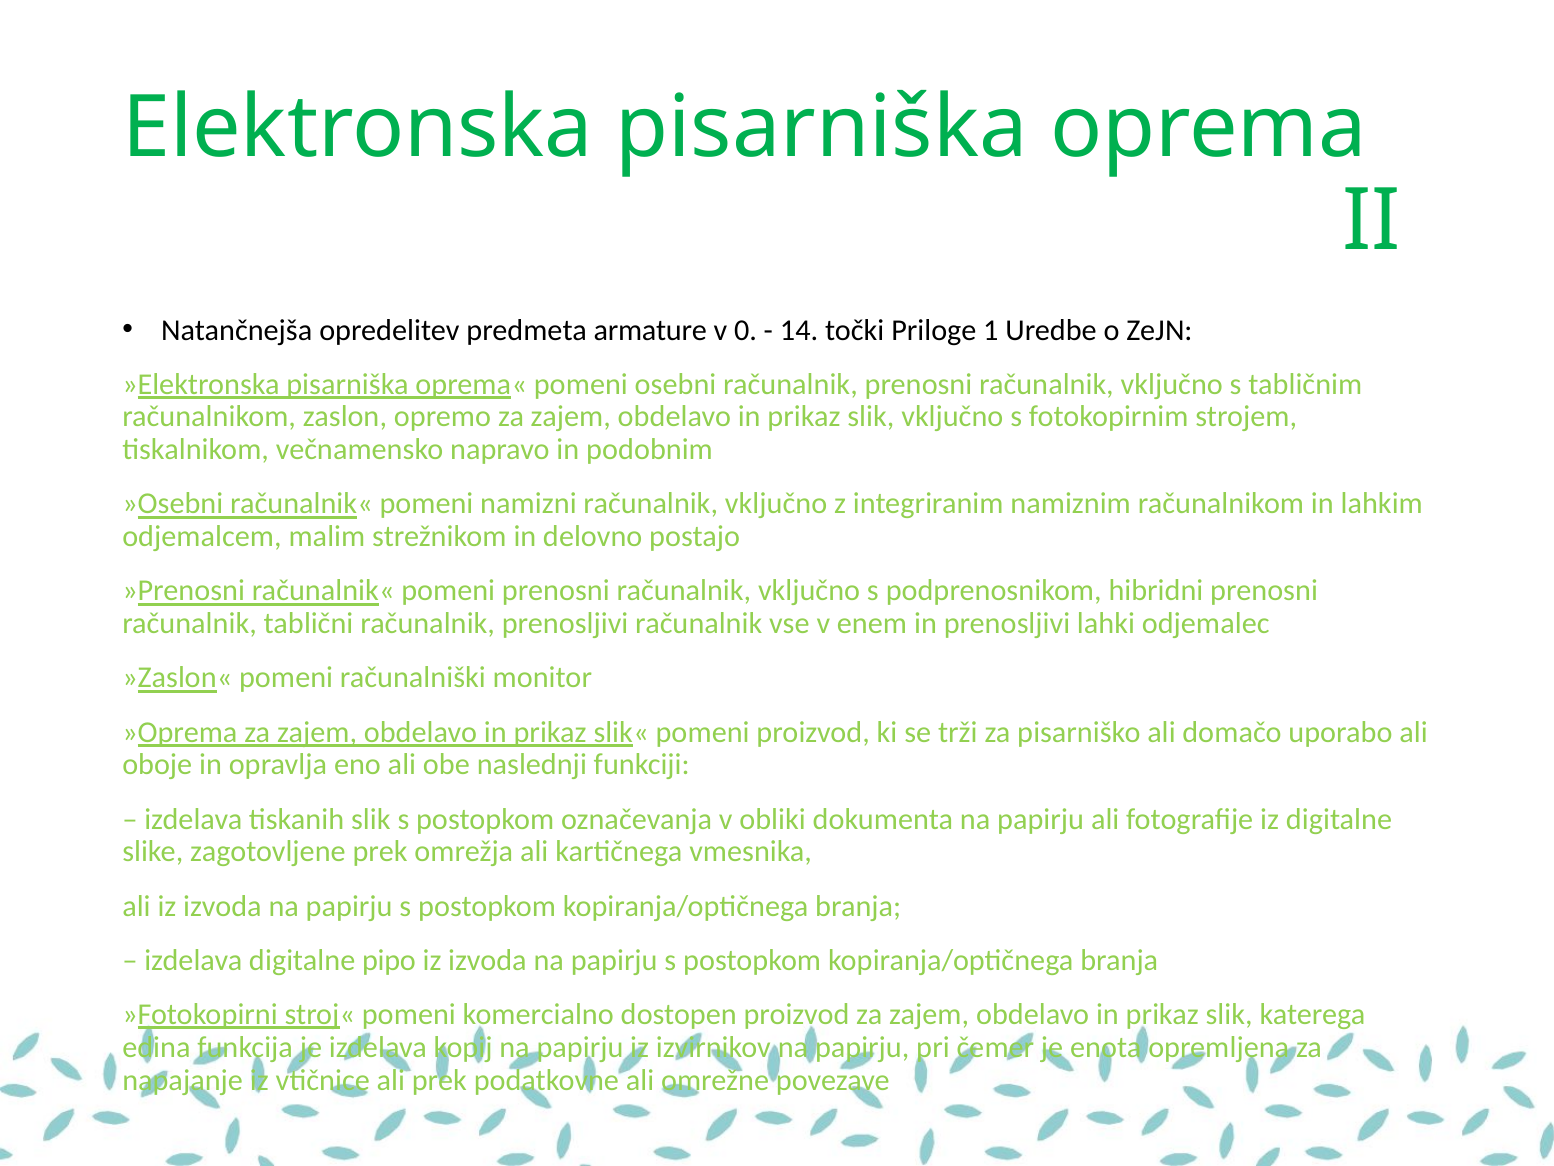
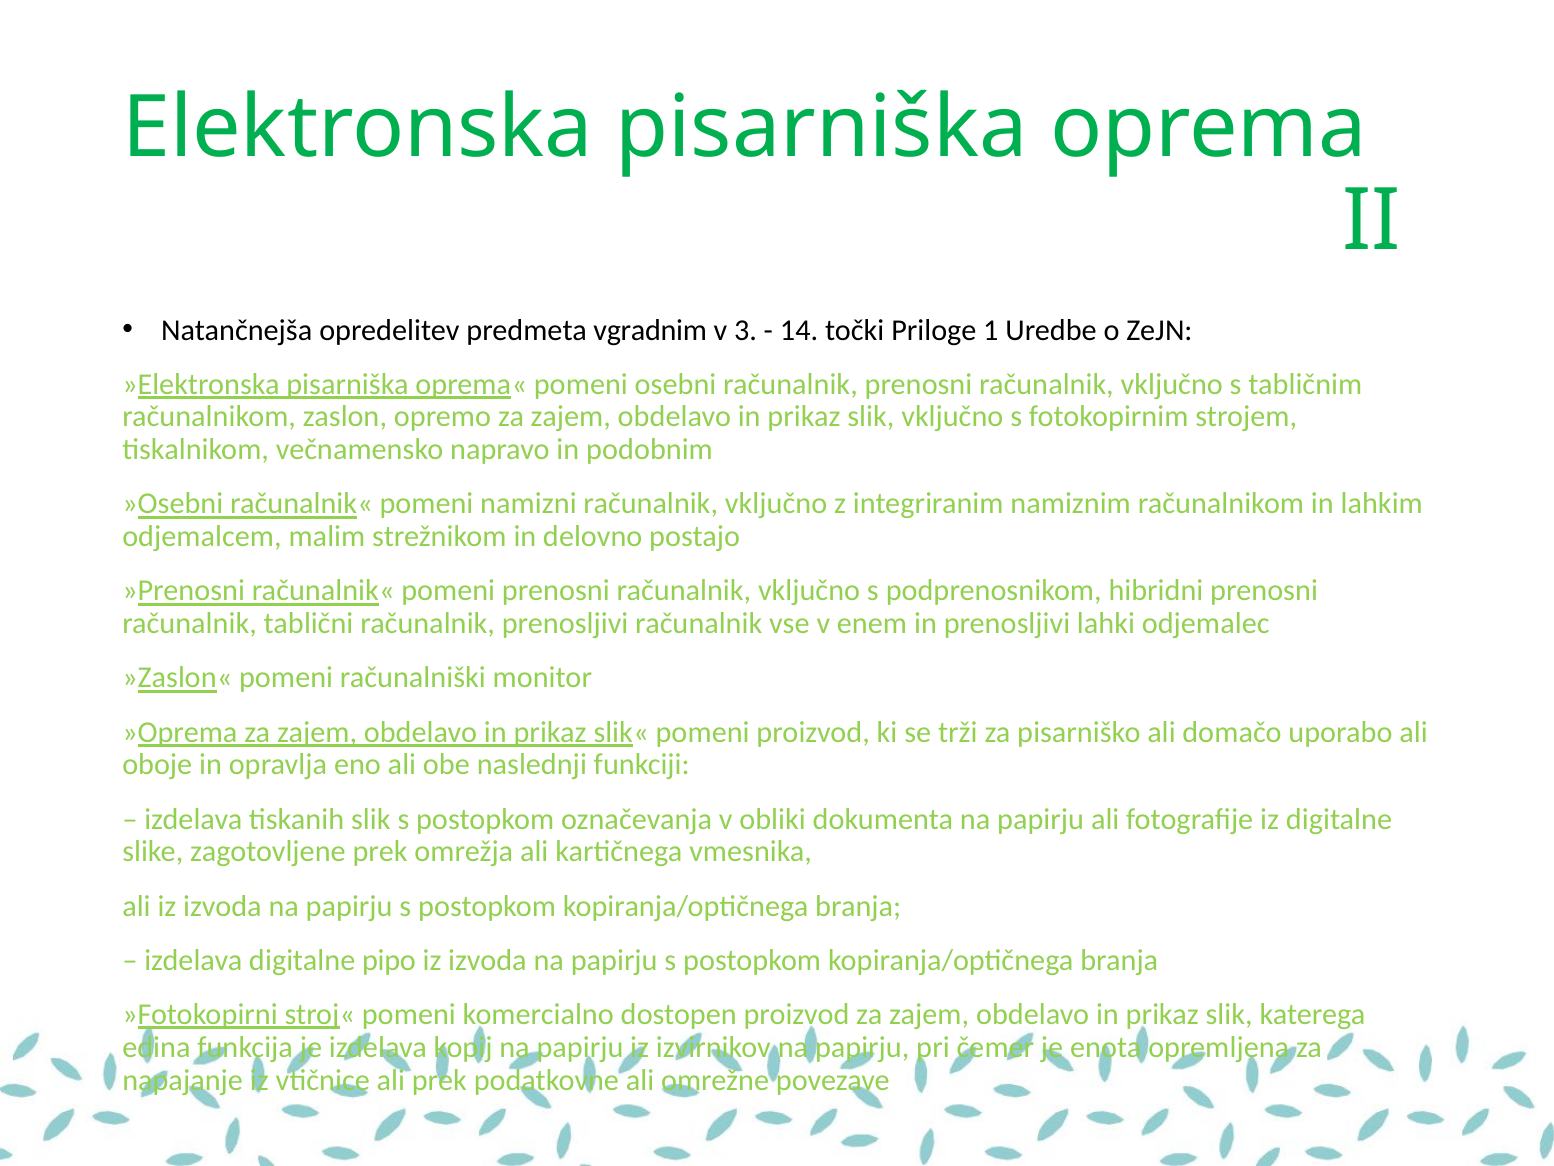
armature: armature -> vgradnim (650, 330)
0: 0 -> 3 (745, 330)
